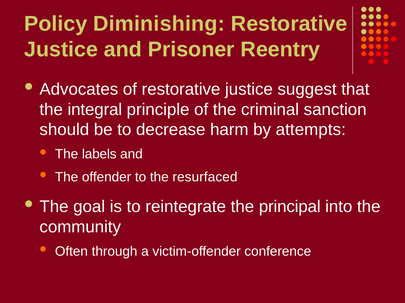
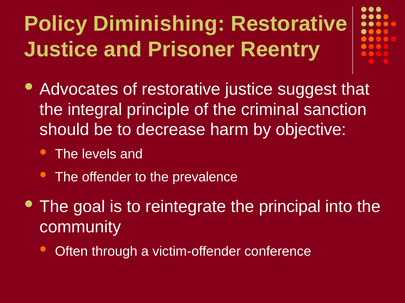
attempts: attempts -> objective (311, 130)
labels: labels -> levels (99, 155)
resurfaced: resurfaced -> prevalence (205, 177)
